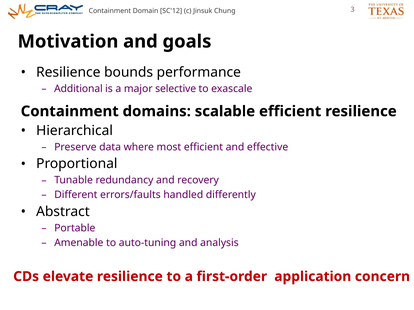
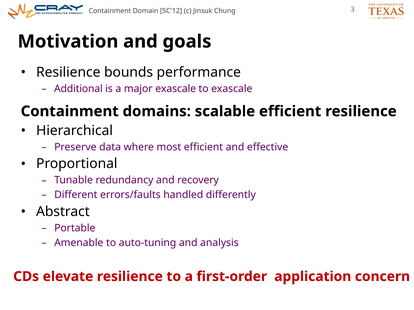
major selective: selective -> exascale (176, 89)
